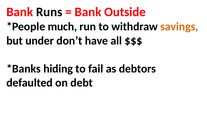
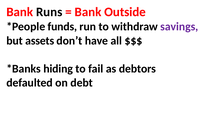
much: much -> funds (62, 26)
savings colour: orange -> purple (179, 26)
under: under -> assets (40, 40)
